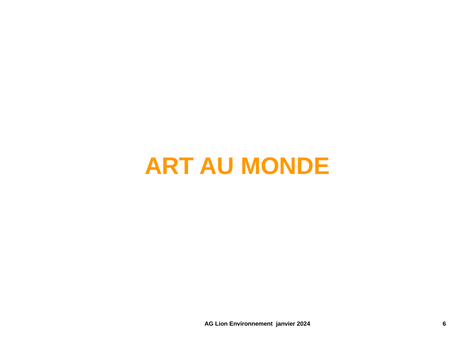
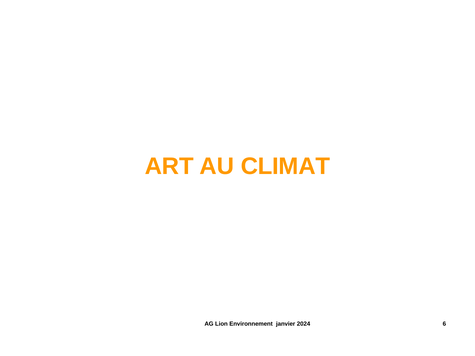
MONDE: MONDE -> CLIMAT (285, 166)
